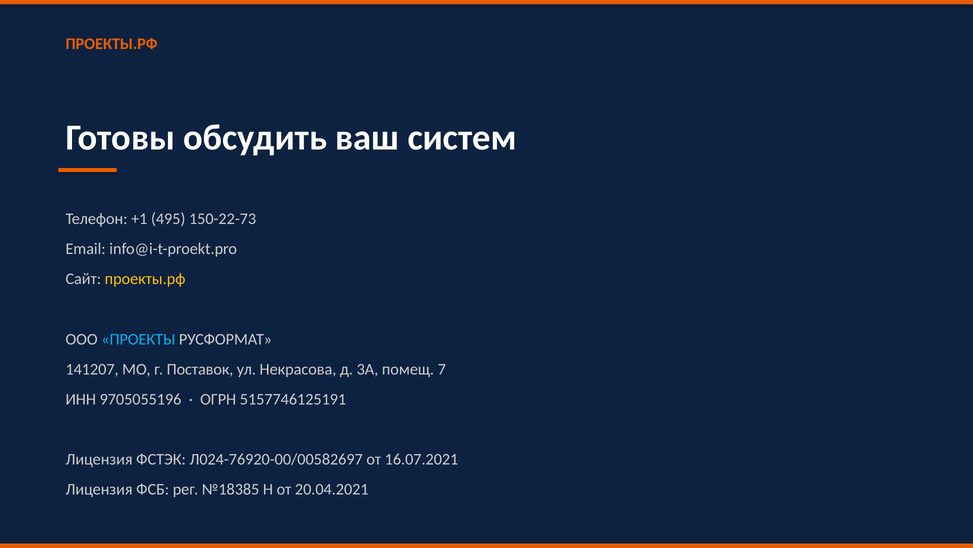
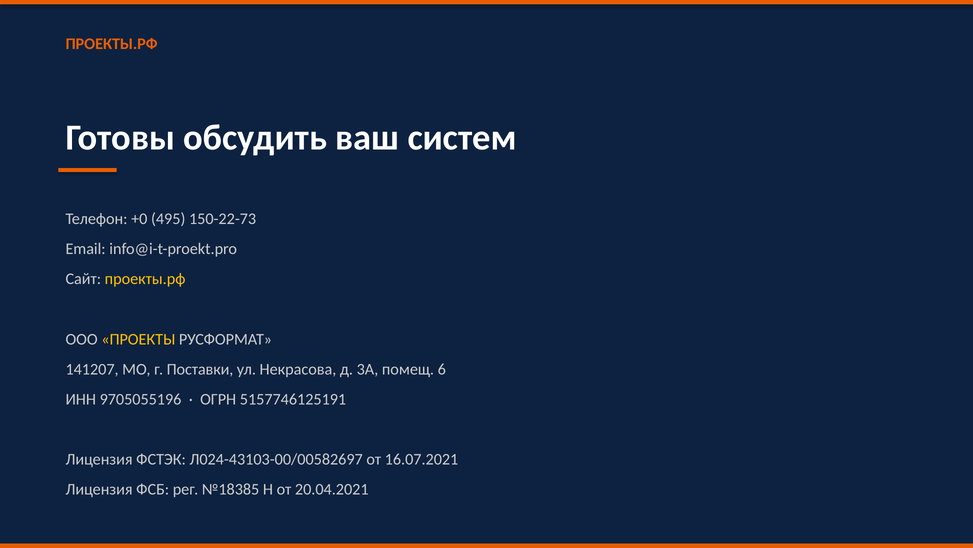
+1: +1 -> +0 (139, 219)
ПРОЕКТЫ colour: light blue -> yellow (138, 339)
Поставок: Поставок -> Поставки (200, 369)
7: 7 -> 6 (442, 369)
Л024-76920-00/00582697: Л024-76920-00/00582697 -> Л024-43103-00/00582697 (276, 459)
